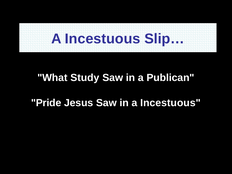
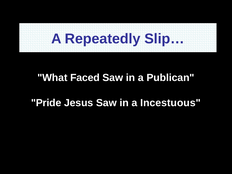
Incestuous: Incestuous -> Repeatedly (103, 39)
Study: Study -> Faced (85, 78)
